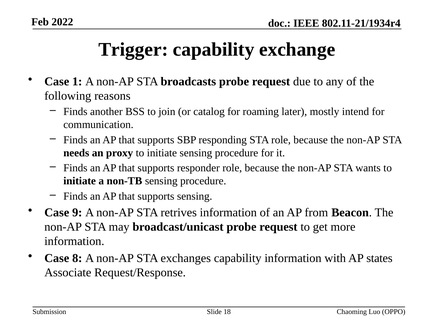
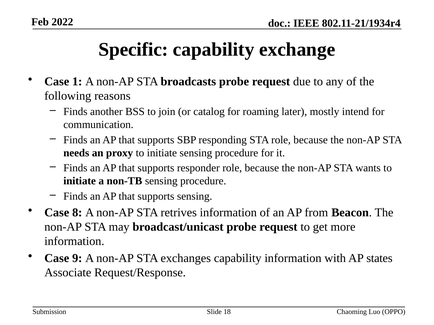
Trigger: Trigger -> Specific (133, 49)
9: 9 -> 8 (77, 213)
8: 8 -> 9 (77, 259)
